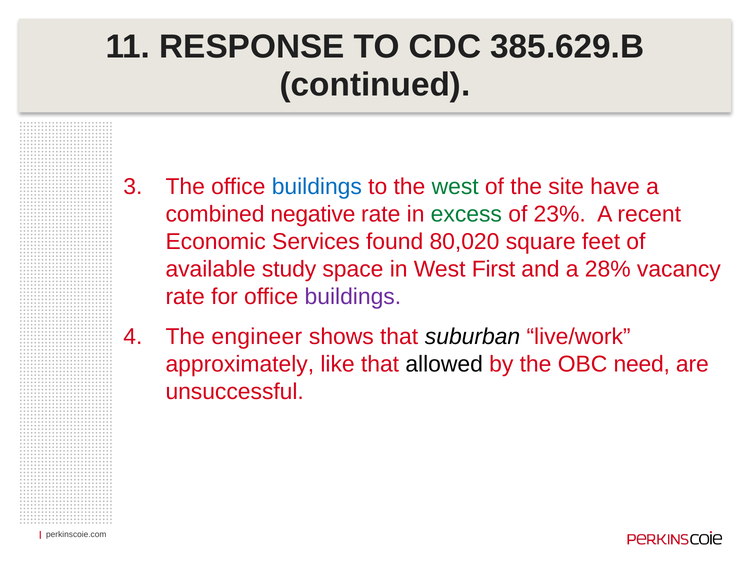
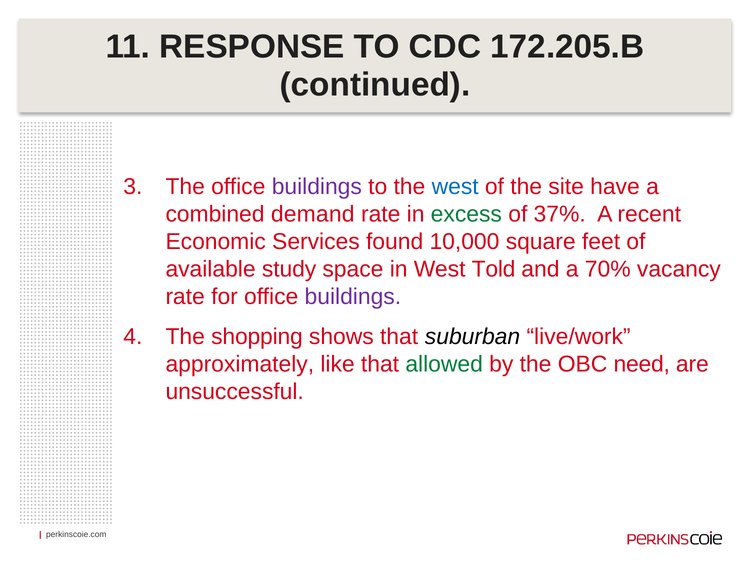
385.629.B: 385.629.B -> 172.205.B (567, 47)
buildings colour: blue -> purple (317, 187)
west colour: green -> blue (455, 187)
negative: negative -> demand (313, 214)
23%: 23% -> 37% (560, 214)
80,020: 80,020 -> 10,000 (464, 242)
First: First -> Told (494, 269)
28%: 28% -> 70% (608, 269)
engineer: engineer -> shopping (257, 337)
allowed colour: black -> green (444, 364)
